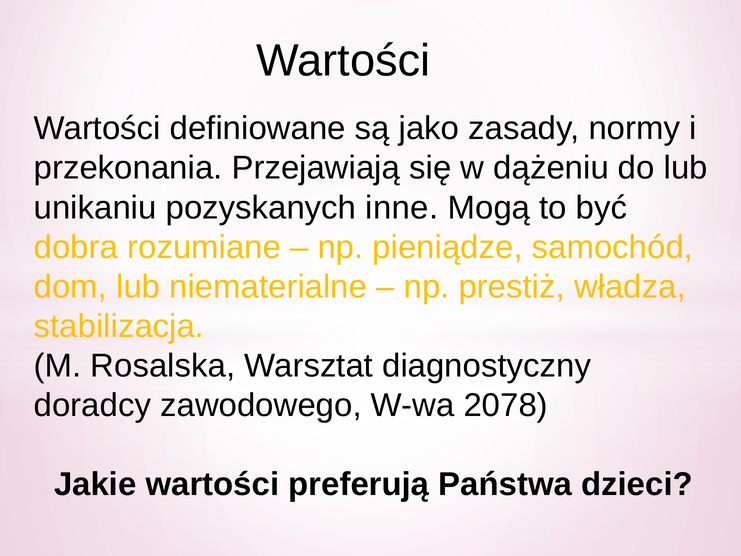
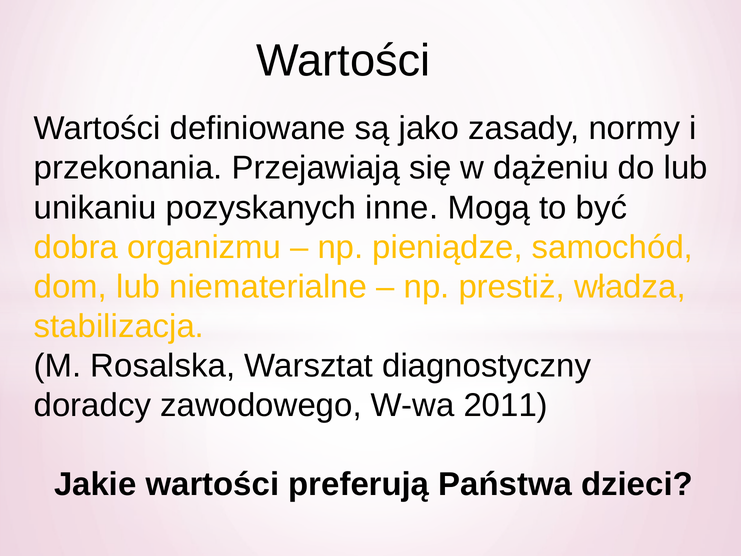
rozumiane: rozumiane -> organizmu (204, 247)
2078: 2078 -> 2011 (506, 405)
